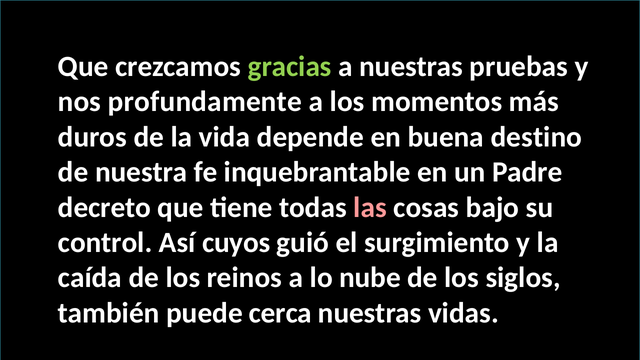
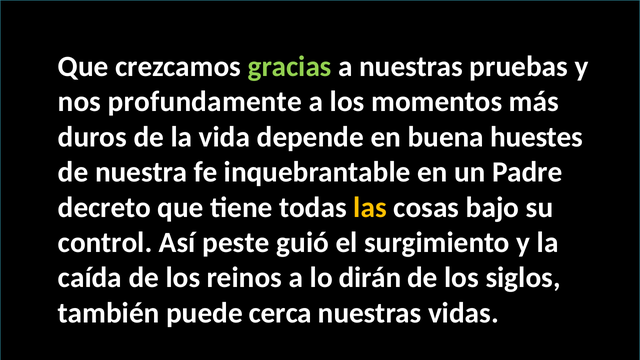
destino: destino -> huestes (537, 137)
las colour: pink -> yellow (370, 207)
cuyos: cuyos -> peste (236, 243)
nube: nube -> dirán (370, 278)
